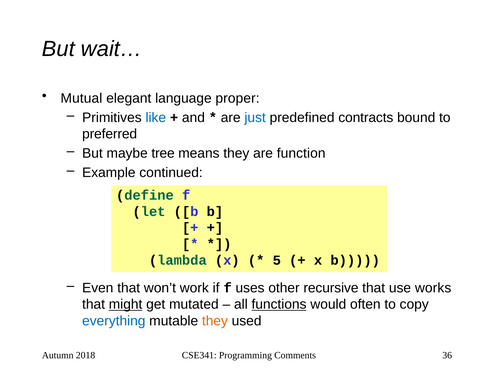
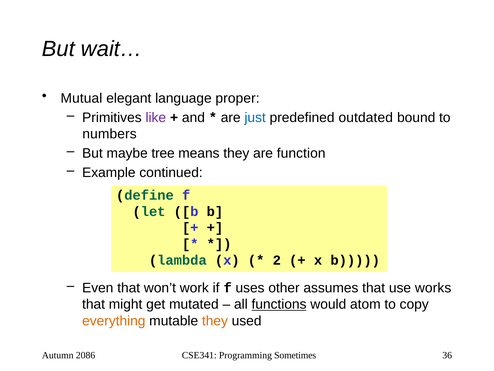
like colour: blue -> purple (156, 117)
contracts: contracts -> outdated (366, 117)
preferred: preferred -> numbers (110, 134)
5: 5 -> 2 (277, 260)
recursive: recursive -> assumes (331, 288)
might underline: present -> none (126, 304)
often: often -> atom (365, 304)
everything colour: blue -> orange (114, 320)
2018: 2018 -> 2086 (86, 355)
Comments: Comments -> Sometimes (295, 355)
